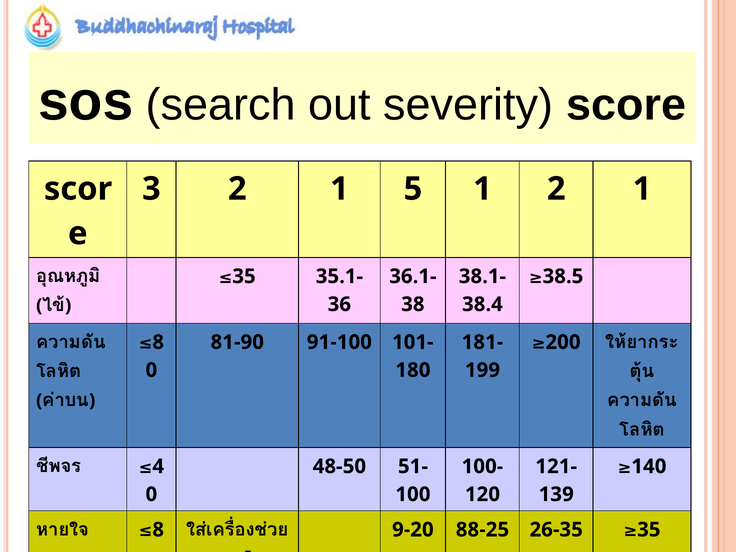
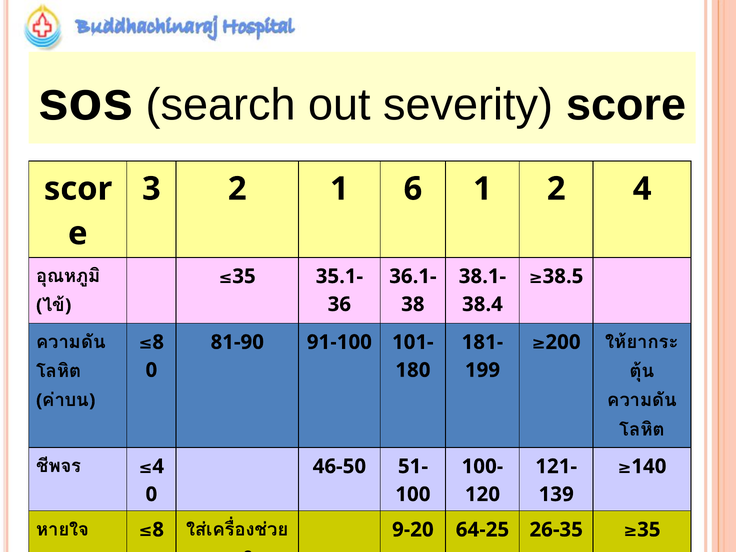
5: 5 -> 6 (413, 189)
1 2 1: 1 -> 4 (642, 189)
48-50: 48-50 -> 46-50 (339, 466)
88-25: 88-25 -> 64-25 (482, 530)
